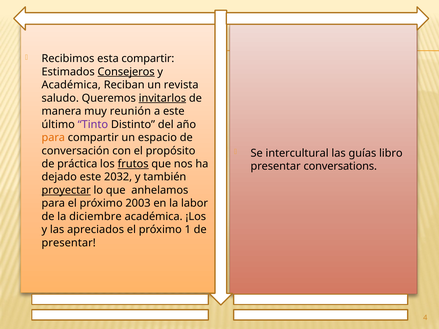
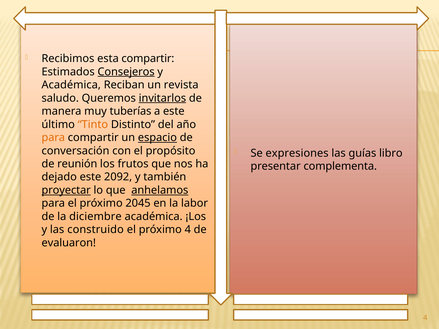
reunión: reunión -> tuberías (131, 111)
Tinto colour: purple -> orange (93, 125)
espacio underline: none -> present (157, 138)
intercultural: intercultural -> expresiones (297, 153)
práctica: práctica -> reunión (77, 164)
frutos underline: present -> none (133, 164)
conversations: conversations -> complementa (340, 166)
2032: 2032 -> 2092 (118, 177)
anhelamos underline: none -> present (160, 190)
2003: 2003 -> 2045 (138, 204)
apreciados: apreciados -> construido (96, 230)
próximo 1: 1 -> 4 (188, 230)
presentar: presentar -> evaluaron (69, 243)
